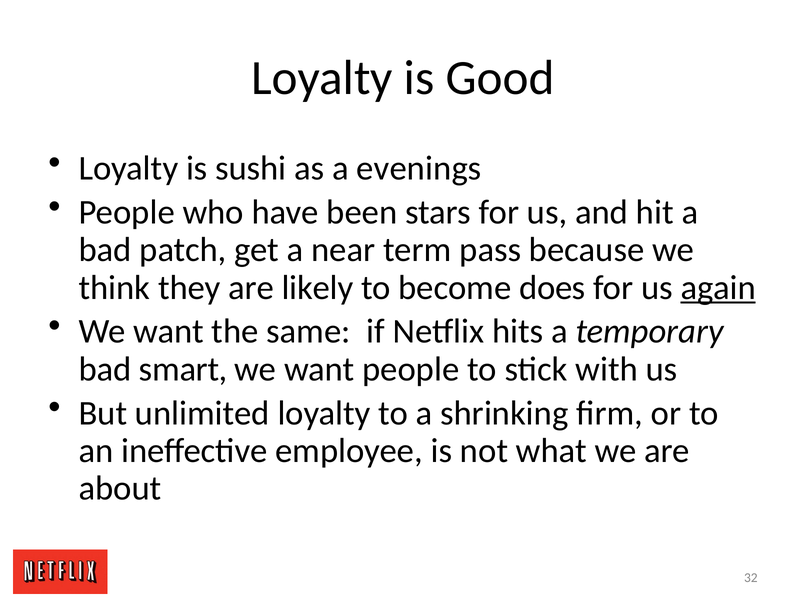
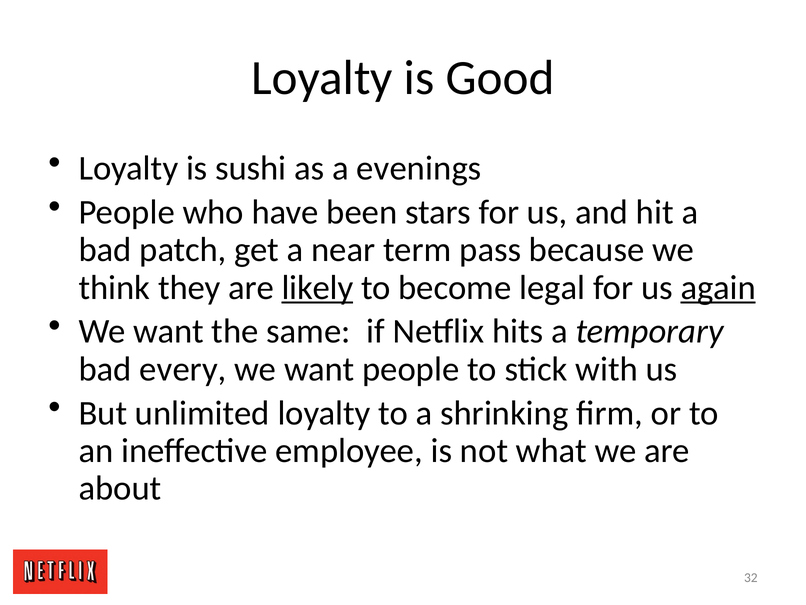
likely underline: none -> present (317, 287)
does: does -> legal (552, 287)
smart: smart -> every (183, 369)
